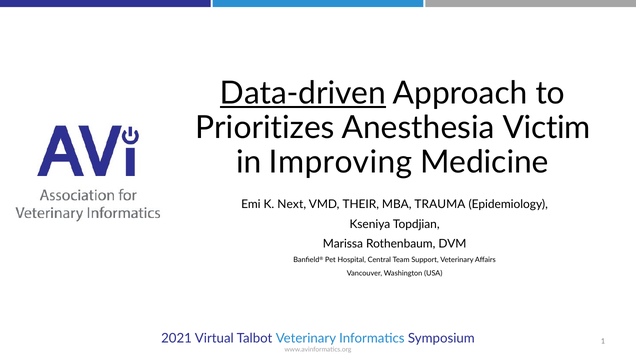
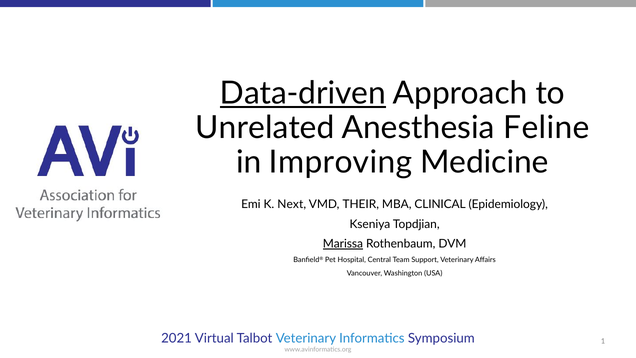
Prioritizes: Prioritizes -> Unrelated (265, 128)
Victim: Victim -> Feline (546, 128)
TRAUMA: TRAUMA -> CLINICAL (440, 204)
Marissa underline: none -> present (343, 244)
